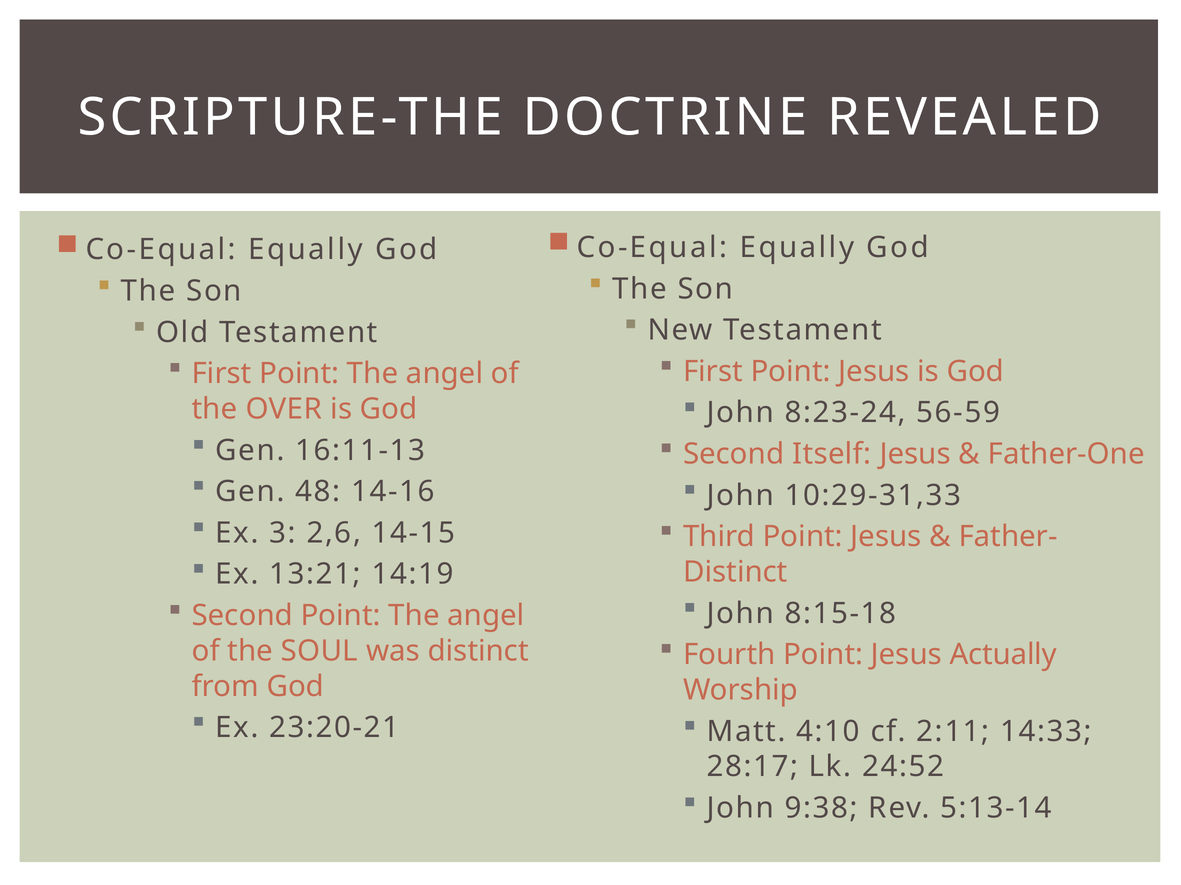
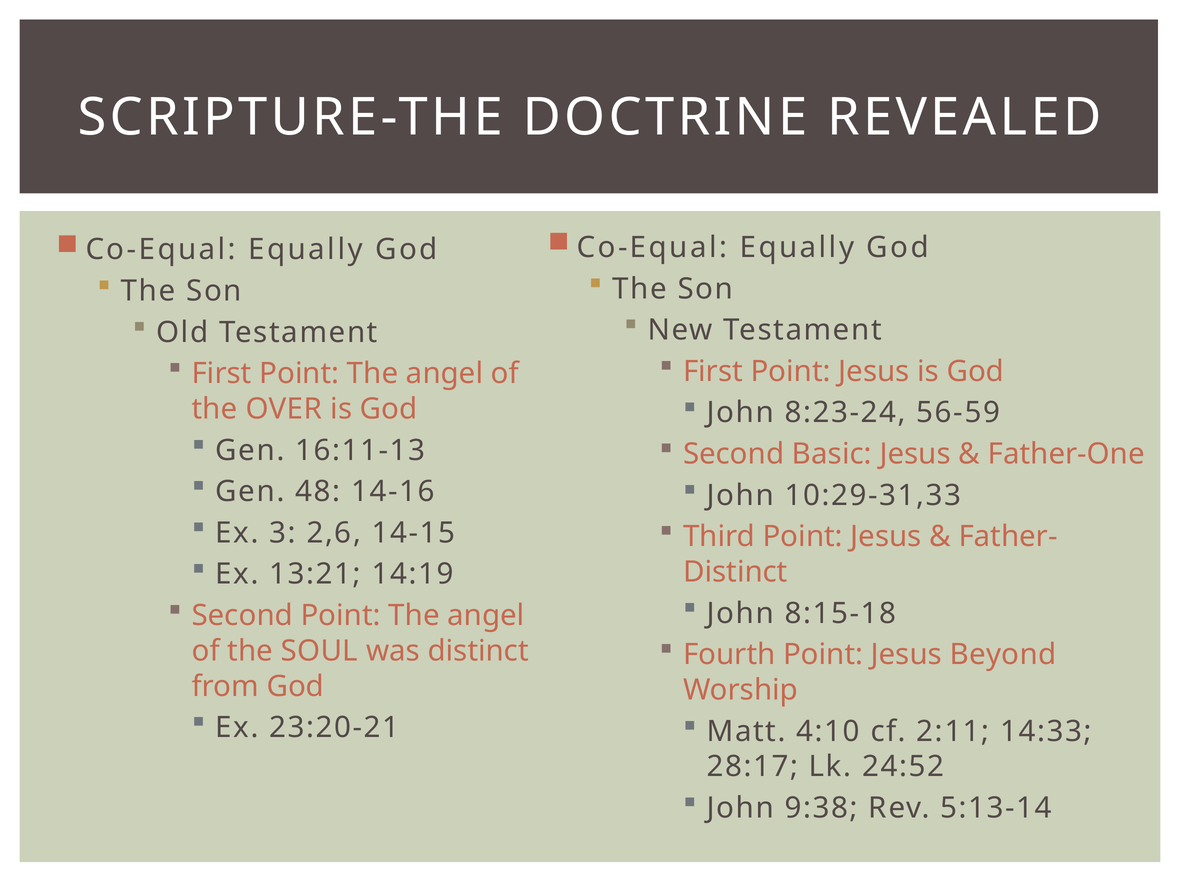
Itself: Itself -> Basic (832, 454)
Actually: Actually -> Beyond (1003, 655)
